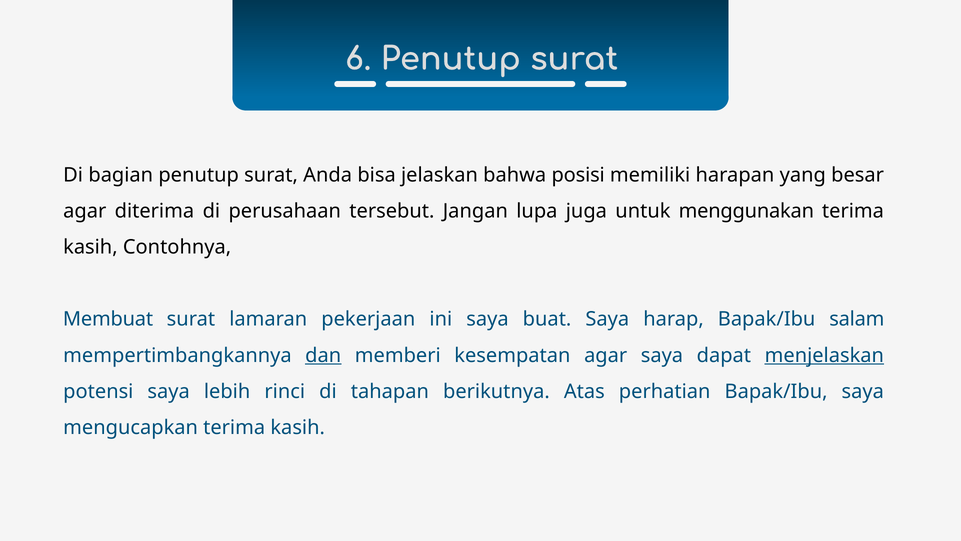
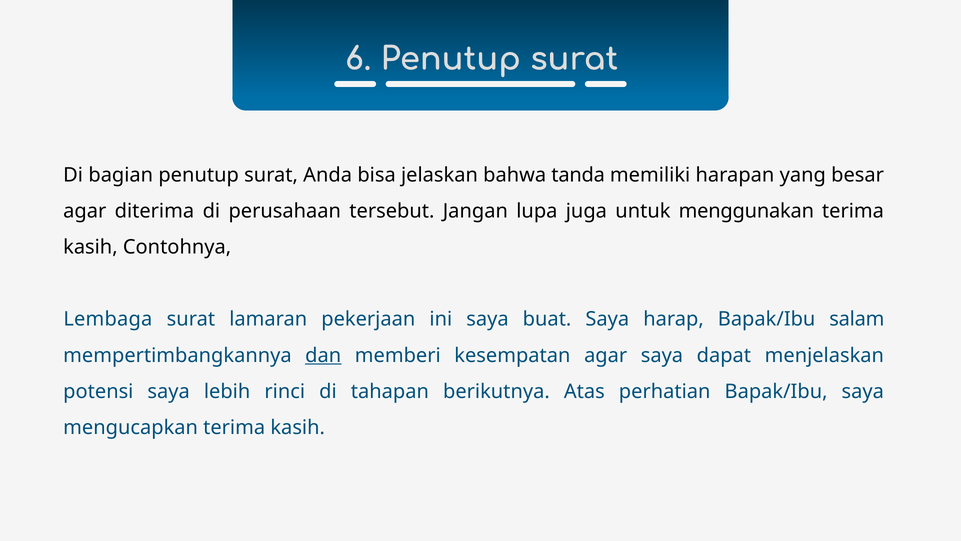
posisi: posisi -> tanda (578, 175)
Membuat: Membuat -> Lembaga (108, 319)
menjelaskan underline: present -> none (824, 355)
